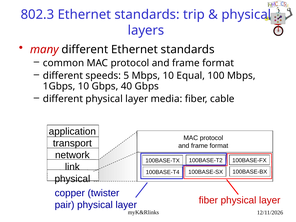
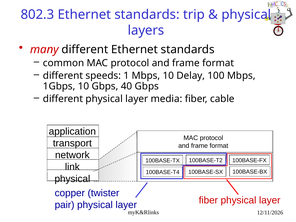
5: 5 -> 1 (126, 76)
Equal: Equal -> Delay (191, 76)
